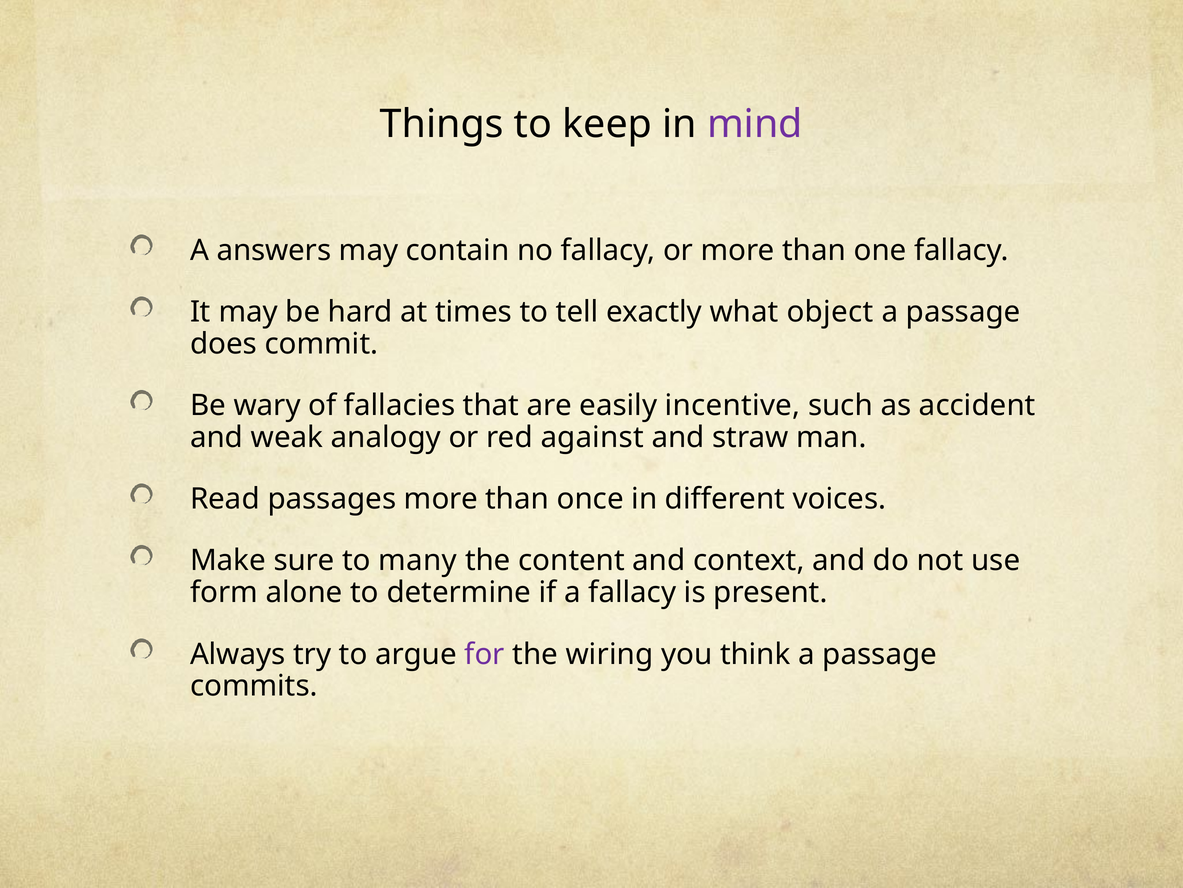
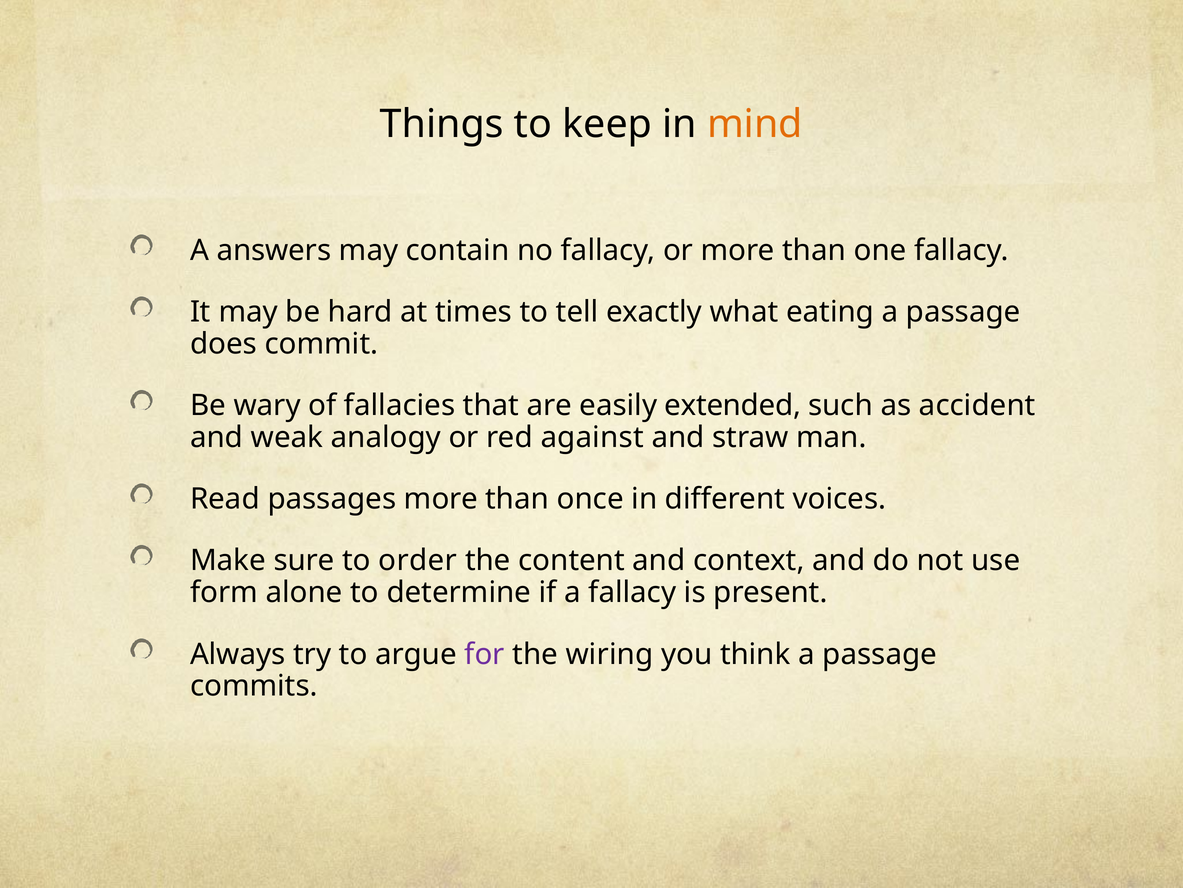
mind colour: purple -> orange (755, 124)
object: object -> eating (830, 312)
incentive: incentive -> extended (733, 405)
many: many -> order (418, 560)
